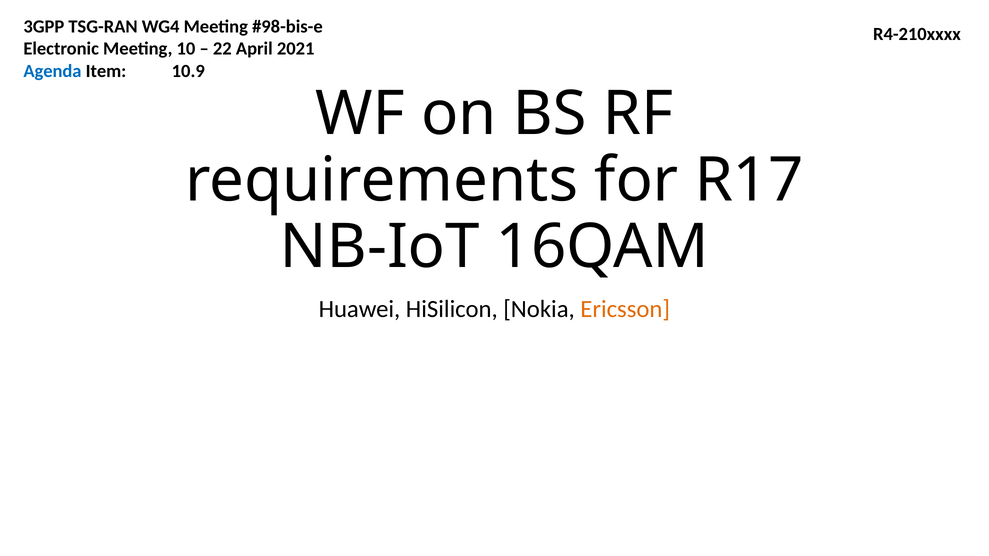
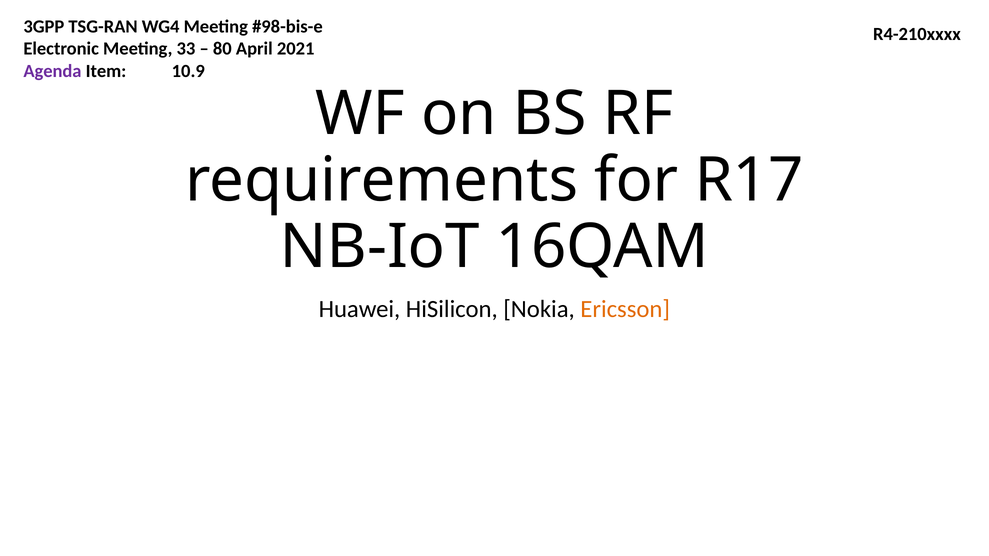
10: 10 -> 33 (186, 49)
22: 22 -> 80 (222, 49)
Agenda colour: blue -> purple (52, 71)
